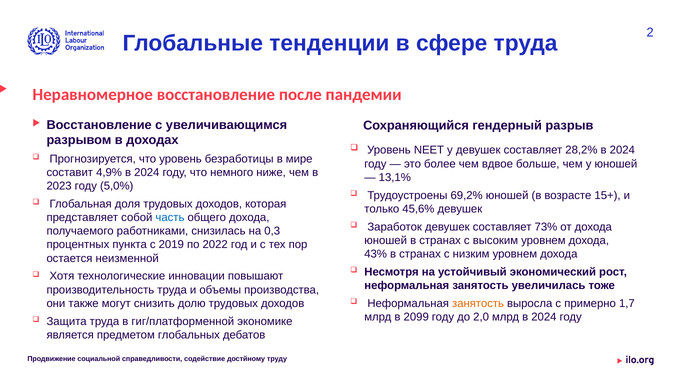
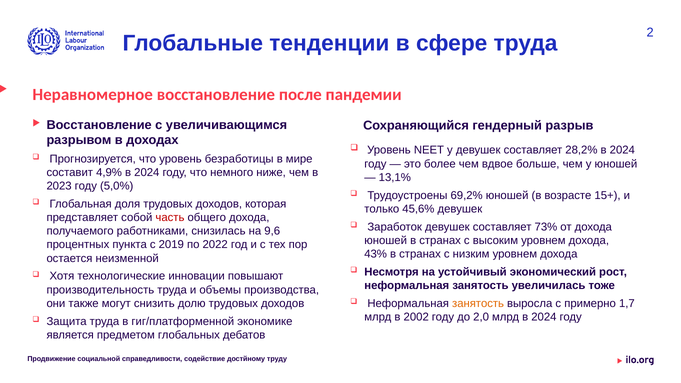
часть colour: blue -> red (170, 218)
0,3: 0,3 -> 9,6 (272, 231)
2099: 2099 -> 2002 (416, 317)
